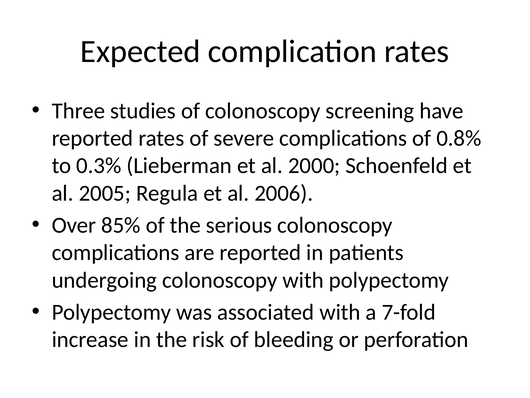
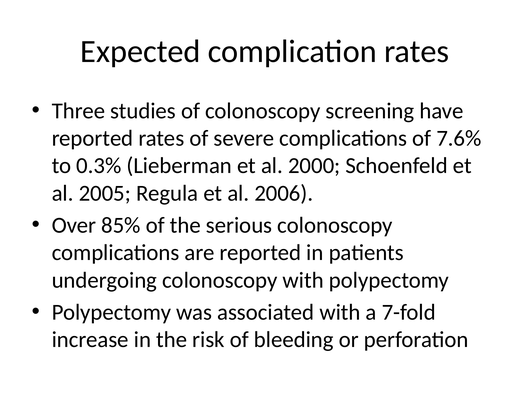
0.8%: 0.8% -> 7.6% (459, 138)
